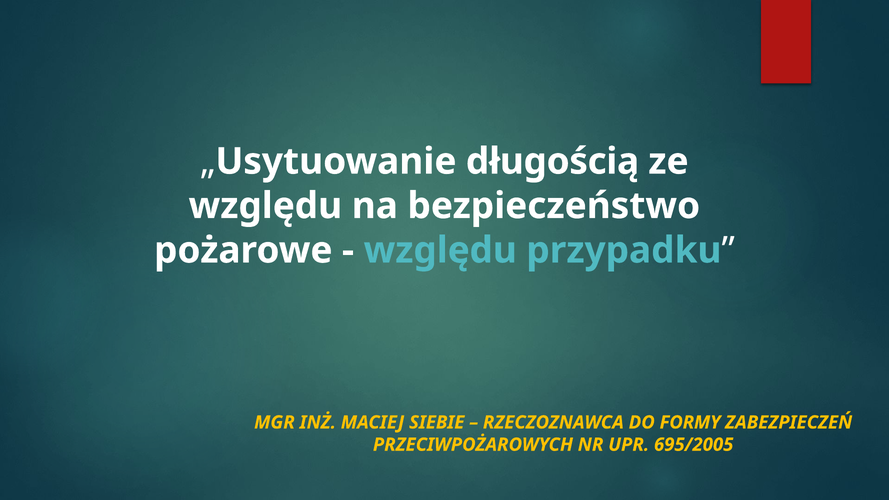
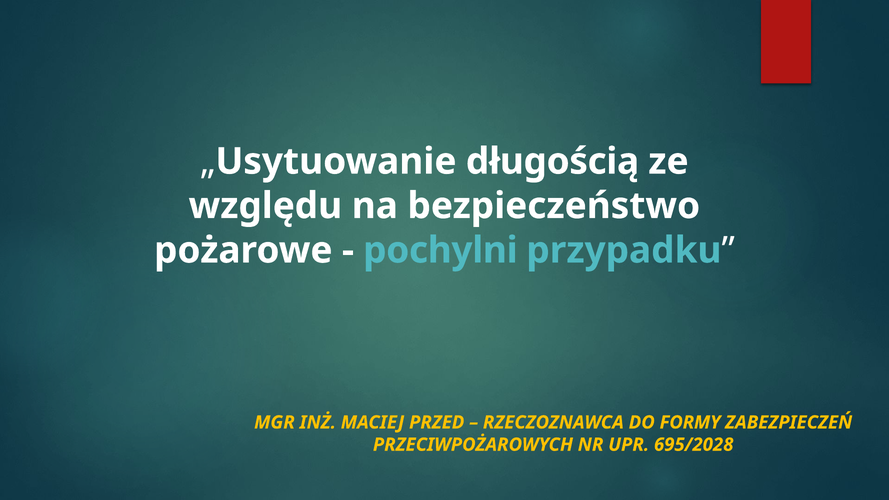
względu: względu -> pochylni (440, 250)
SIEBIE: SIEBIE -> PRZED (437, 422)
695/2005: 695/2005 -> 695/2028 (694, 445)
